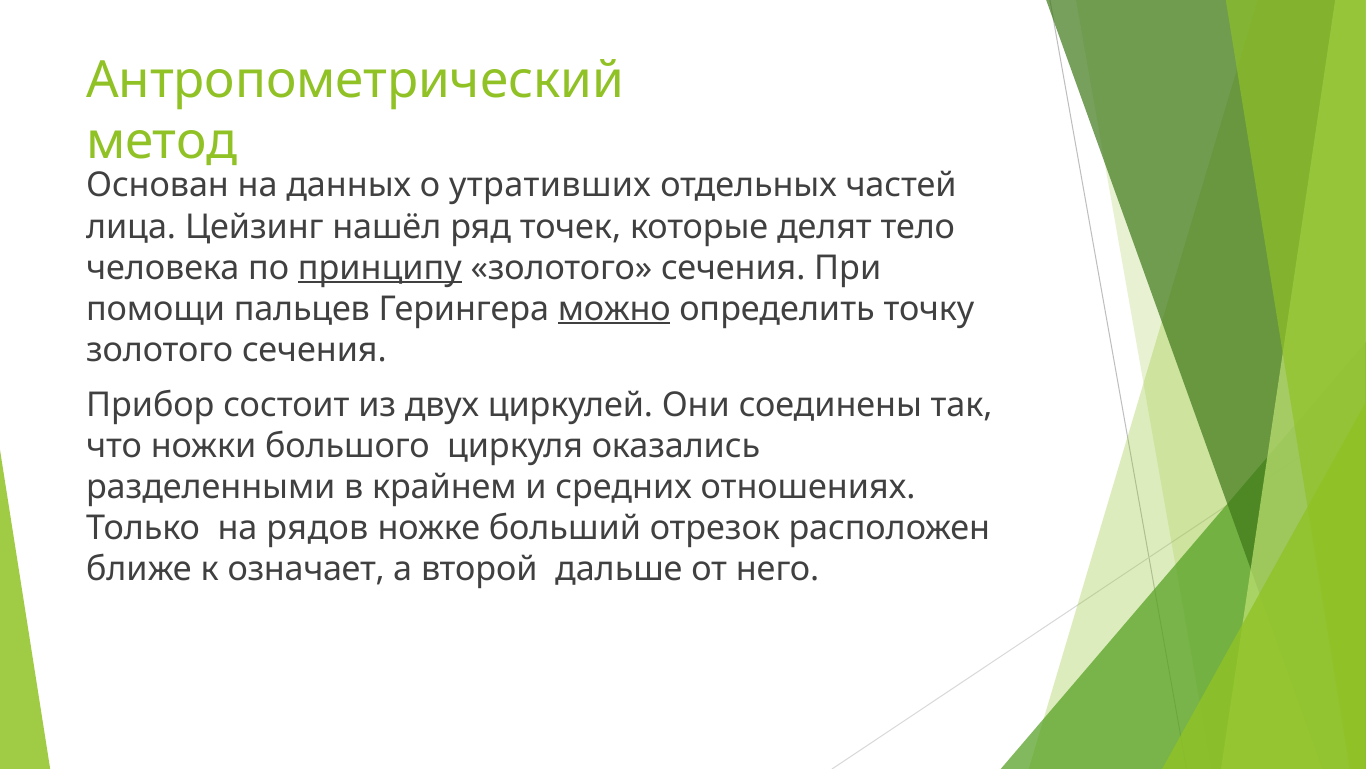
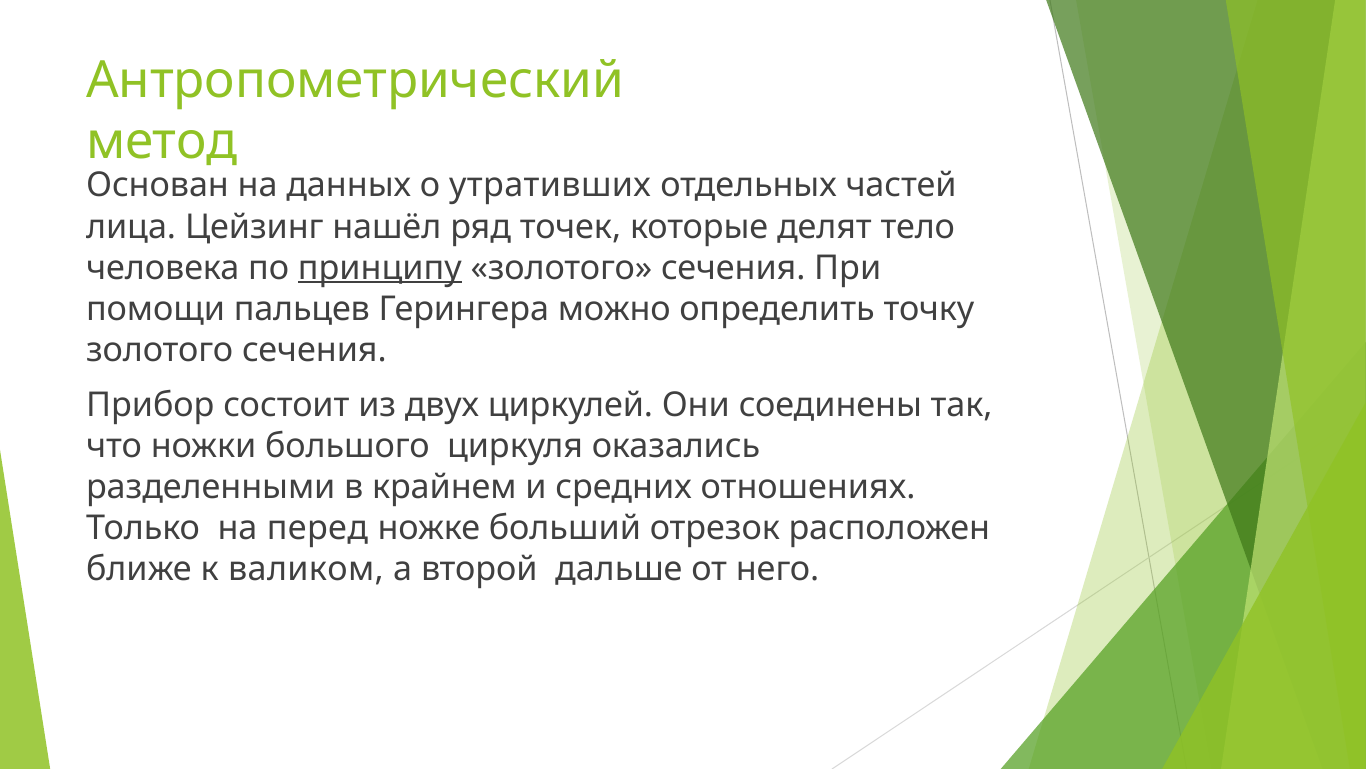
можно underline: present -> none (614, 308)
рядов: рядов -> перед (317, 528)
означает: означает -> валиком (306, 569)
